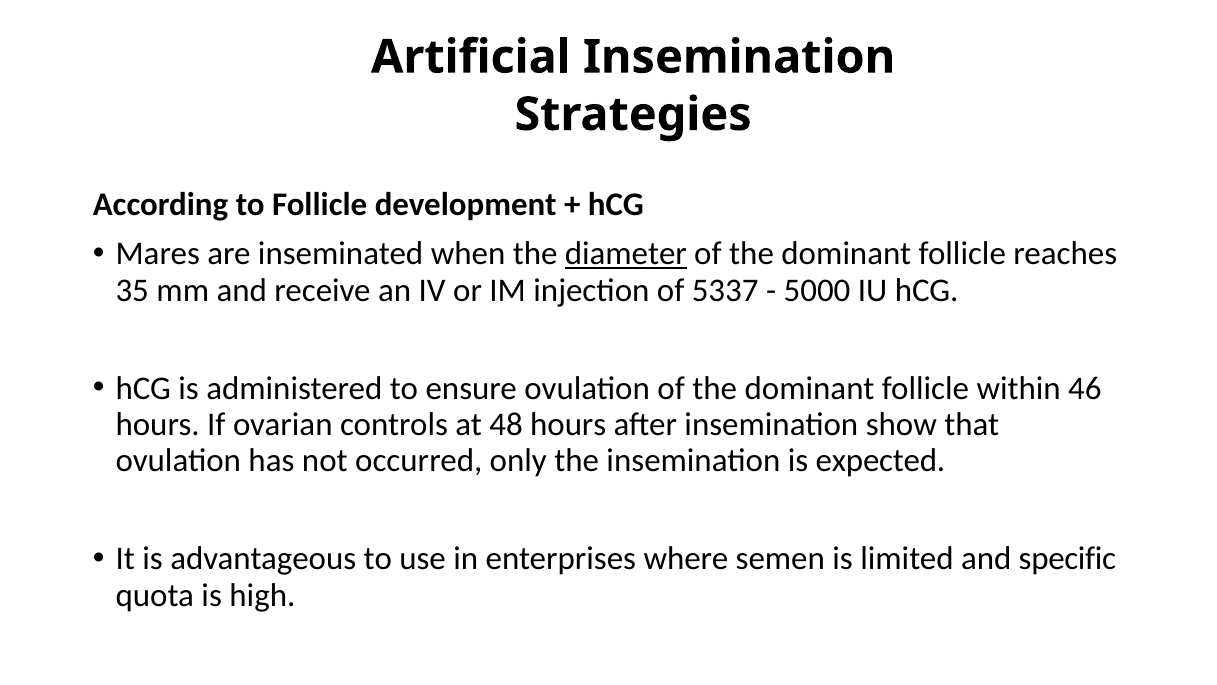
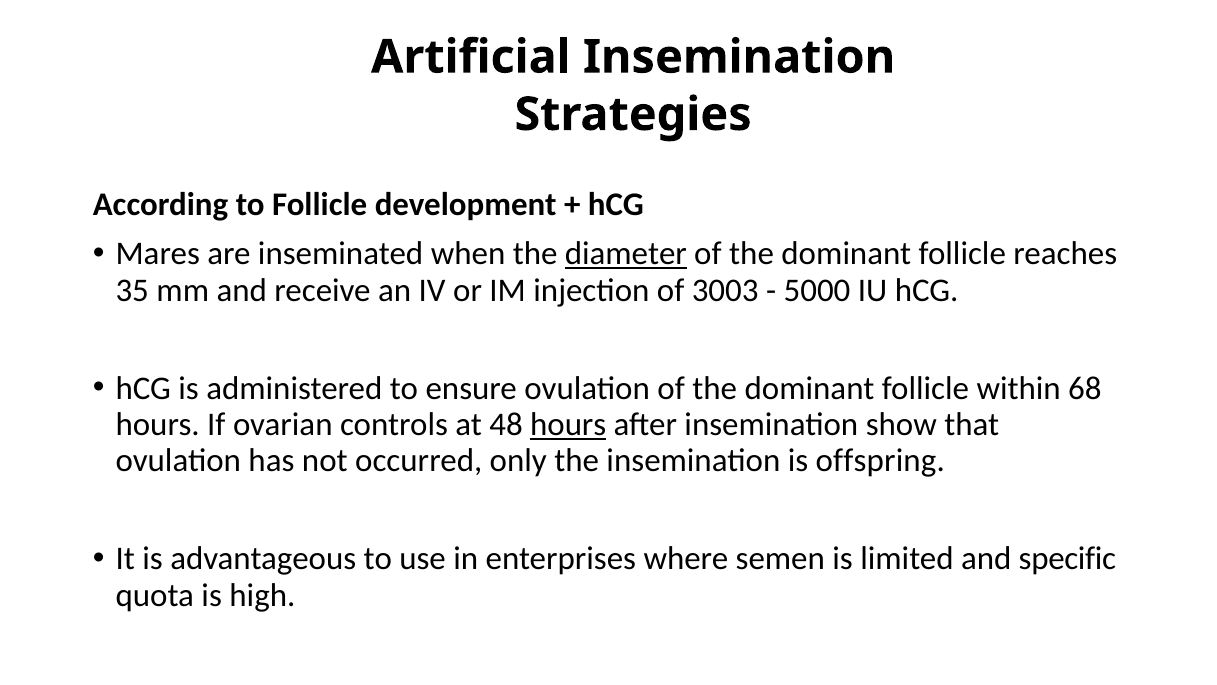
5337: 5337 -> 3003 (725, 290)
46: 46 -> 68 (1085, 388)
hours underline: none -> present (568, 424)
expected: expected -> offspring (880, 461)
